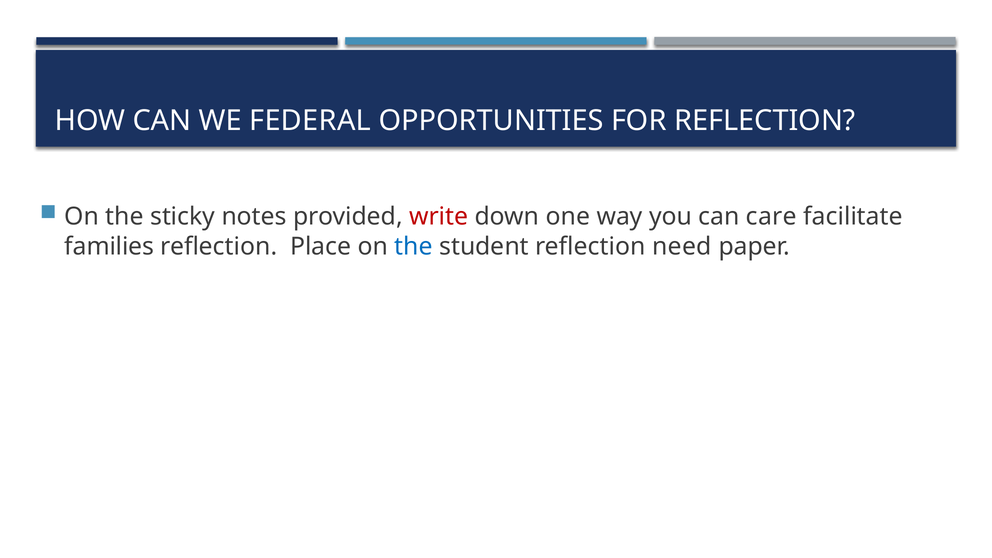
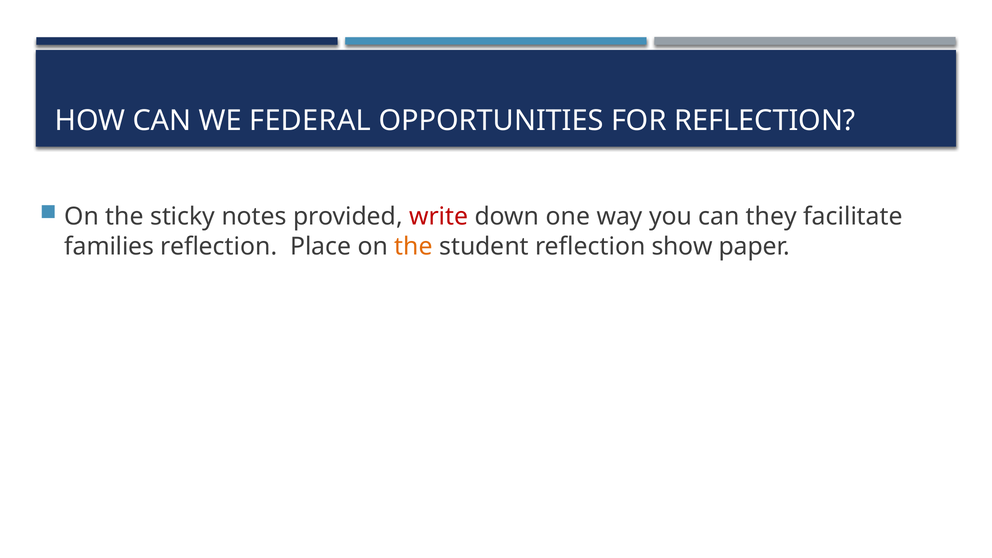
care: care -> they (771, 217)
the colour: blue -> orange (414, 246)
need: need -> show (682, 246)
